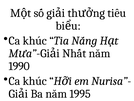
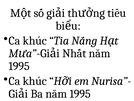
1990: 1990 -> 1995 (19, 66)
